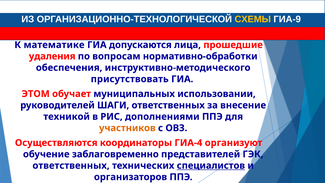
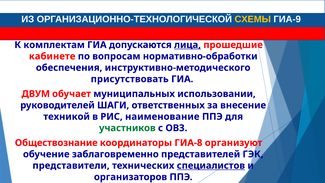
математике: математике -> комплектам (54, 45)
лица underline: none -> present (187, 45)
удаления: удаления -> кабинете (52, 56)
ЭТОМ: ЭТОМ -> ДВУМ (36, 94)
дополнениями: дополнениями -> наименование (162, 117)
участников colour: orange -> green (127, 128)
Осуществляются: Осуществляются -> Обществознание (56, 143)
ГИА-4: ГИА-4 -> ГИА-8 (188, 143)
ответственных: ответственных -> представители (71, 165)
